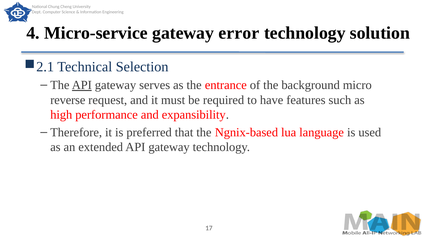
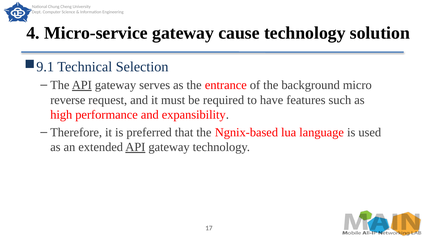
error: error -> cause (239, 33)
2.1: 2.1 -> 9.1 (45, 67)
API underline: none -> present (135, 147)
